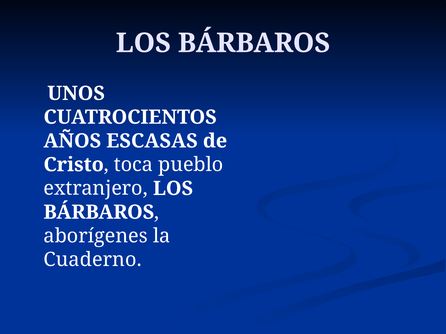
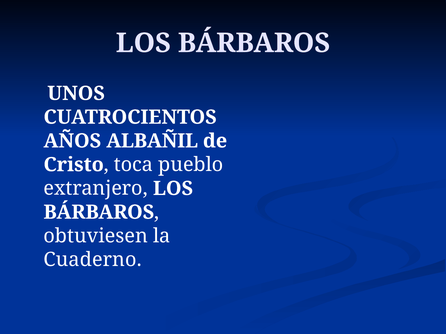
ESCASAS: ESCASAS -> ALBAÑIL (152, 141)
aborígenes: aborígenes -> obtuviesen (96, 236)
